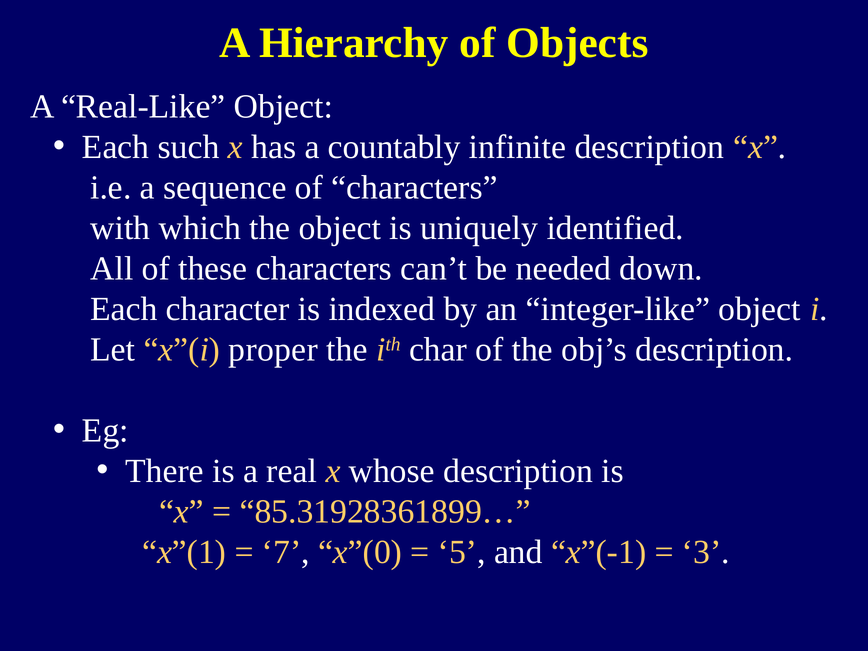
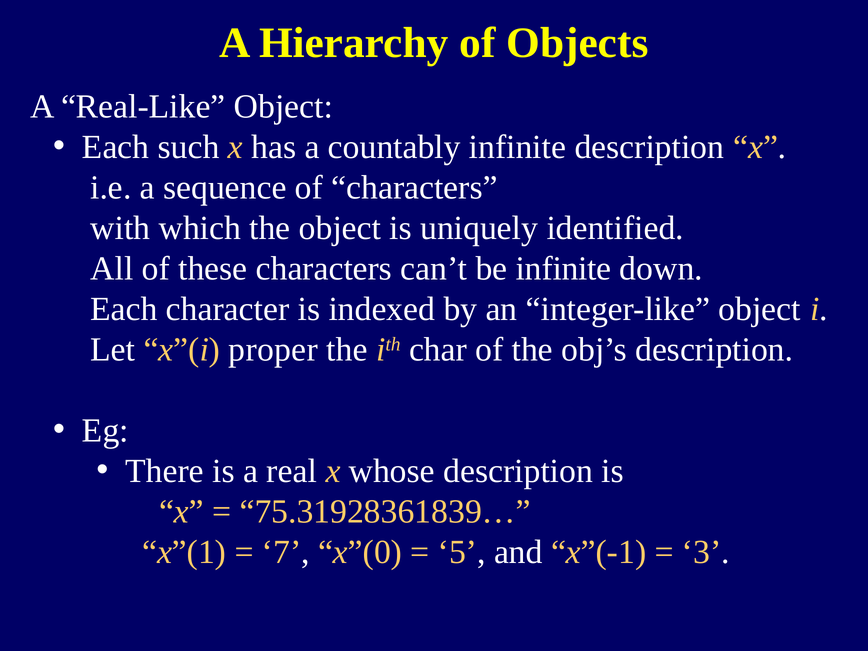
be needed: needed -> infinite (564, 269)
85.31928361899…: 85.31928361899… -> 75.31928361839… (385, 512)
